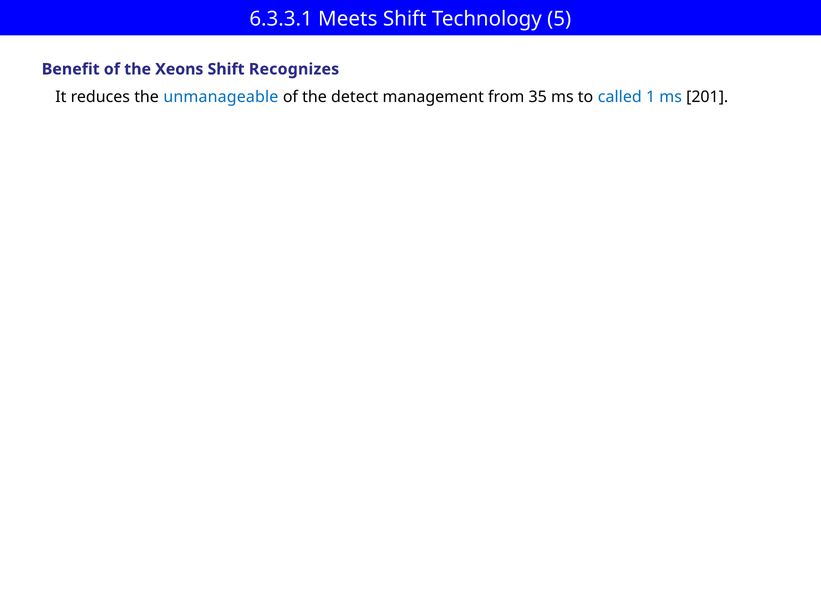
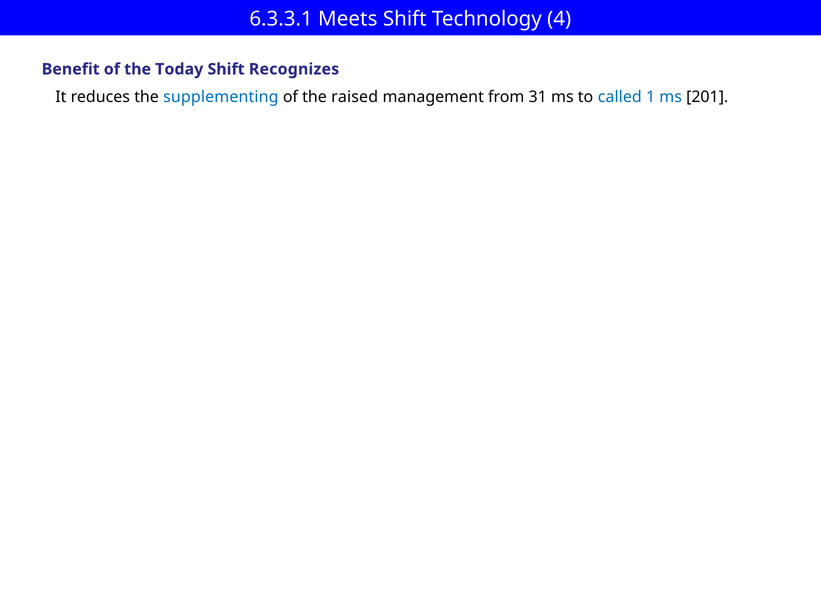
5: 5 -> 4 (559, 19)
Xeons: Xeons -> Today (179, 69)
unmanageable: unmanageable -> supplementing (221, 97)
detect: detect -> raised (355, 97)
35: 35 -> 31 (538, 97)
